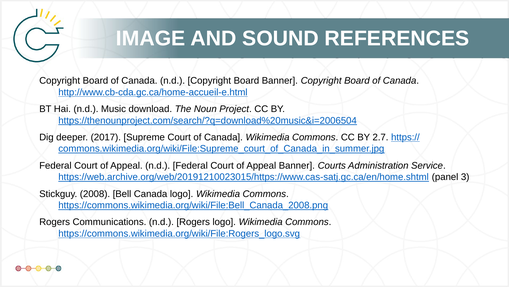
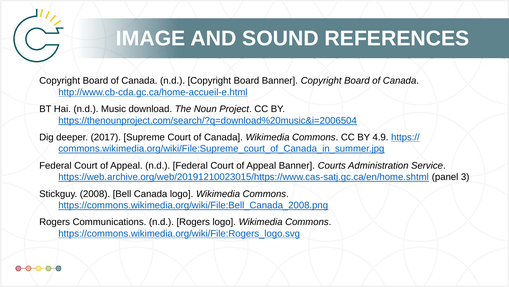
2.7: 2.7 -> 4.9 (380, 137)
